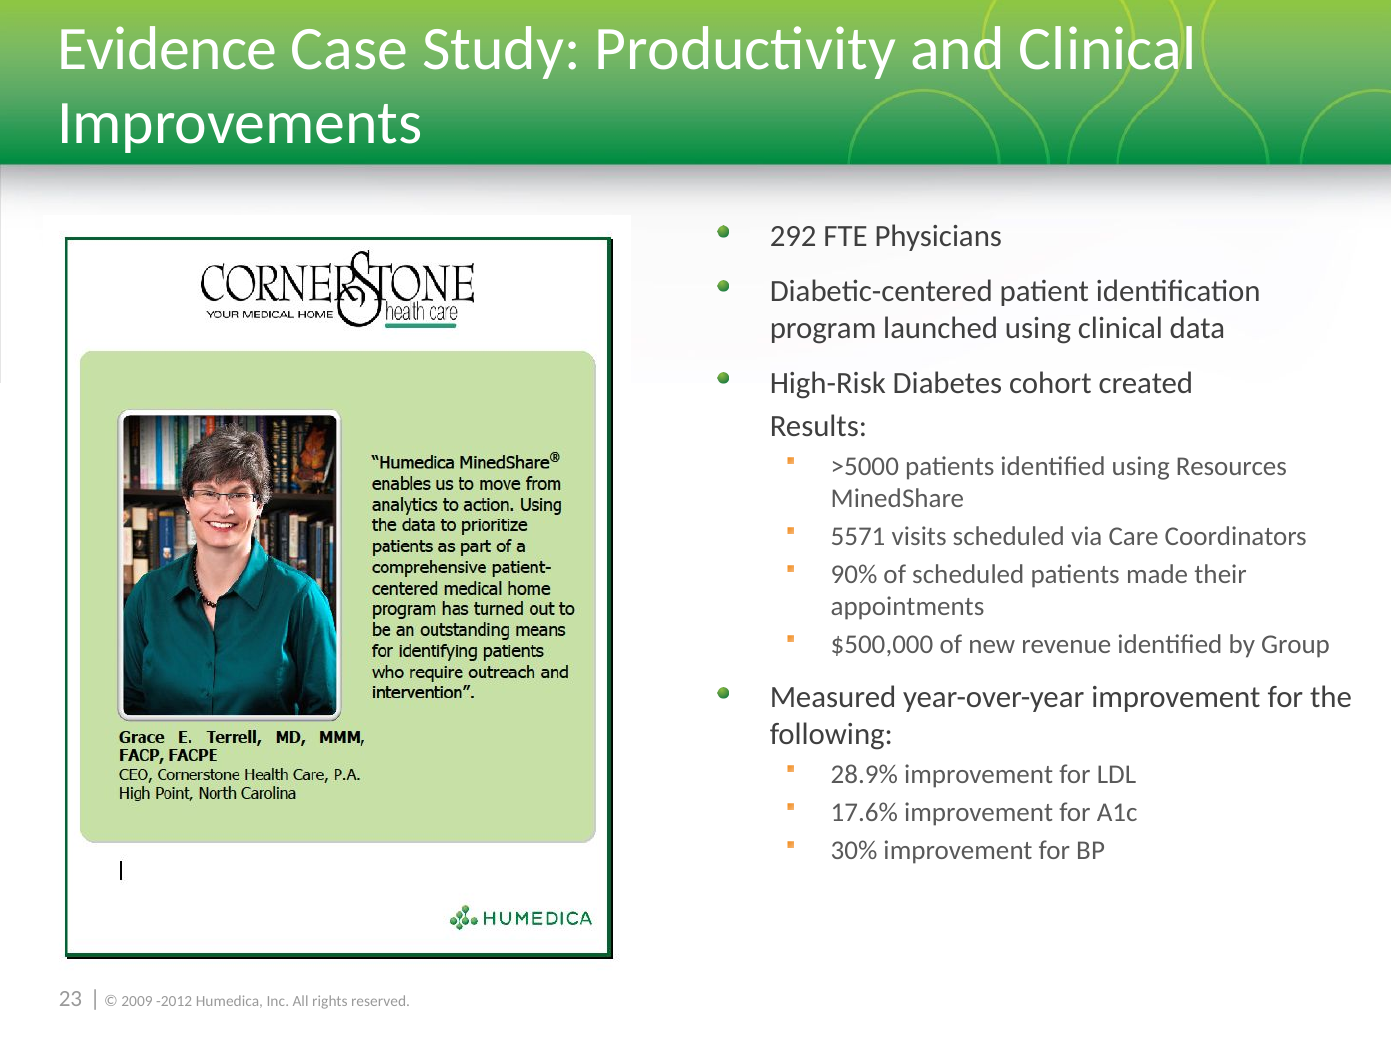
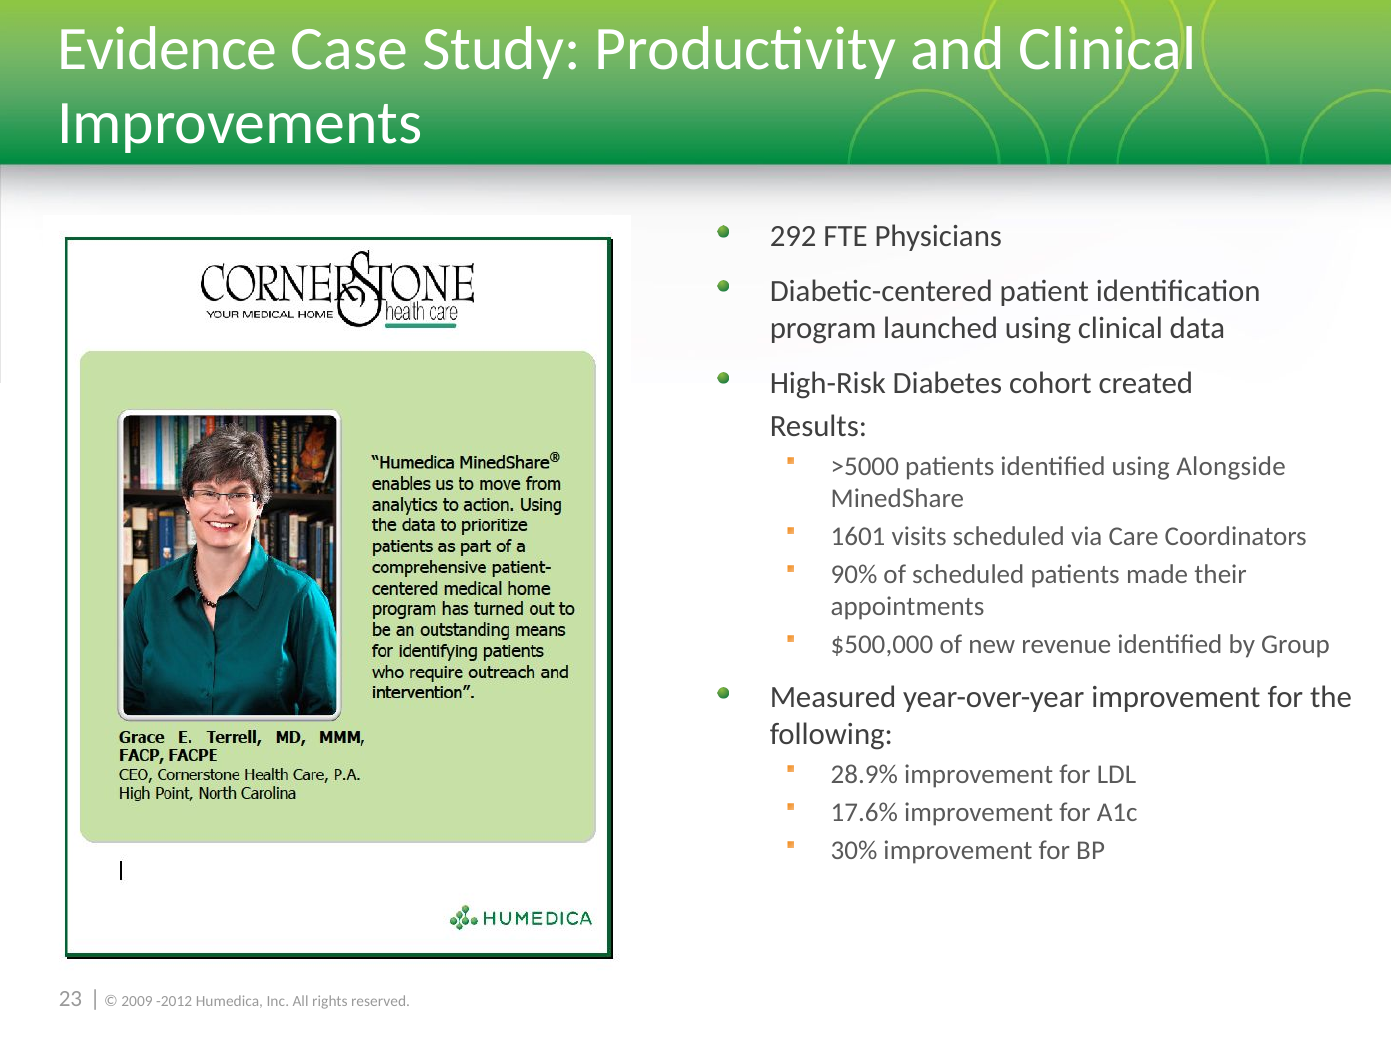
Resources: Resources -> Alongside (1231, 466)
5571: 5571 -> 1601 (858, 537)
